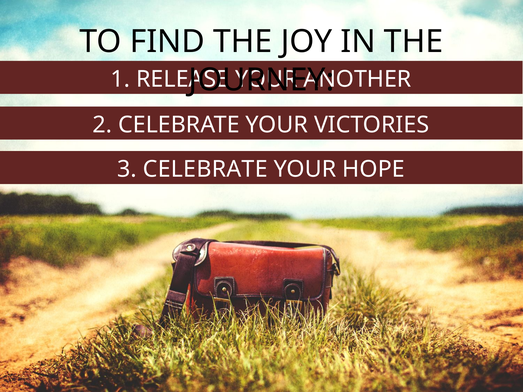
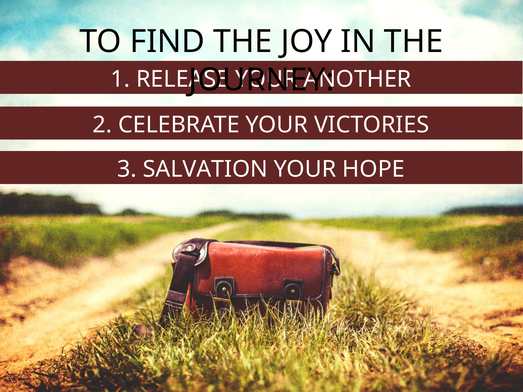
3 CELEBRATE: CELEBRATE -> SALVATION (205, 169)
